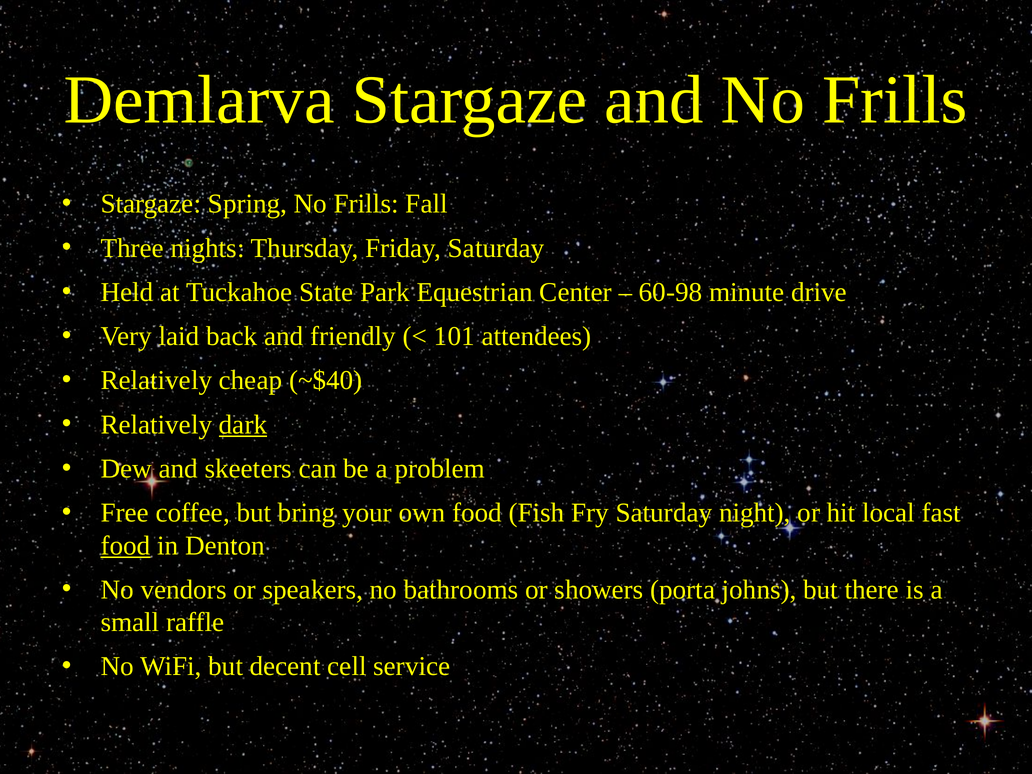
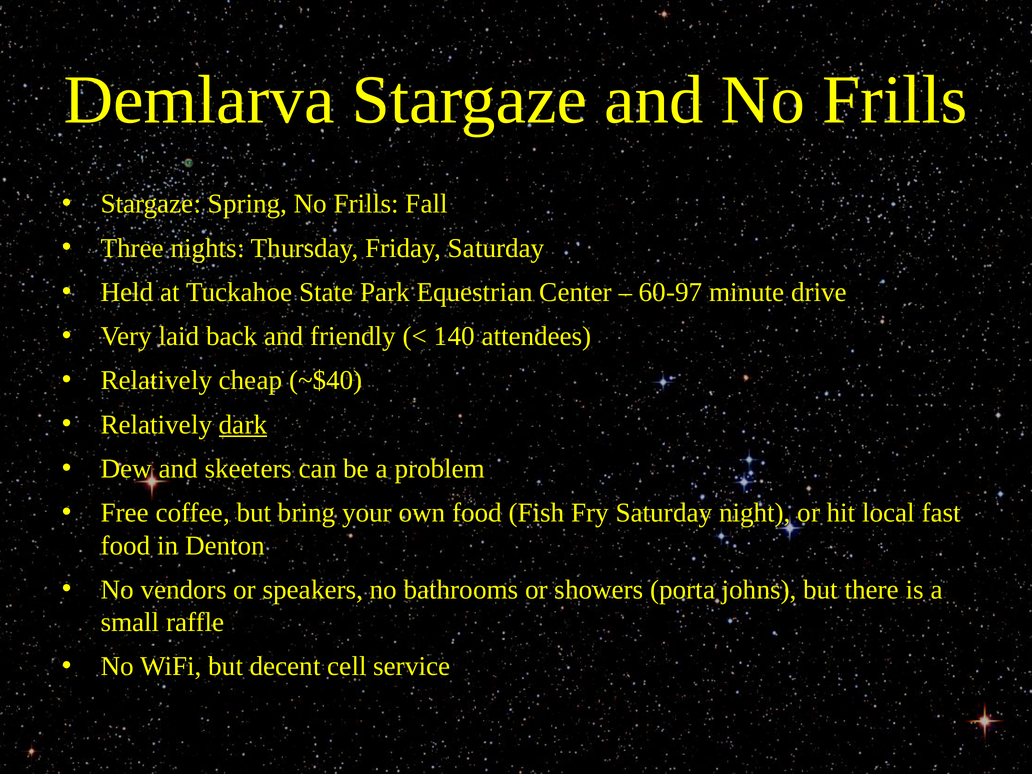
60-98: 60-98 -> 60-97 (671, 292)
101: 101 -> 140 (454, 336)
food underline: present -> none (126, 546)
